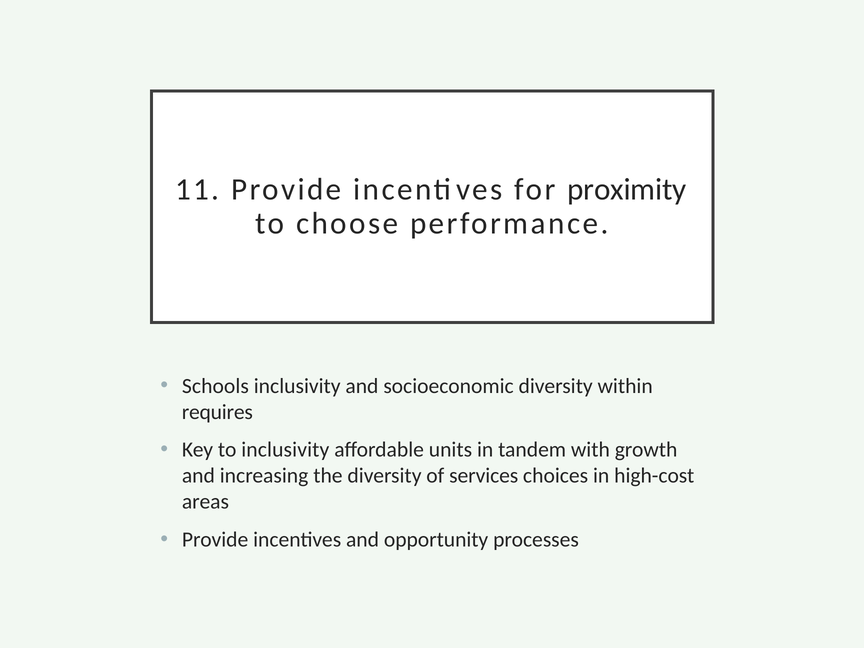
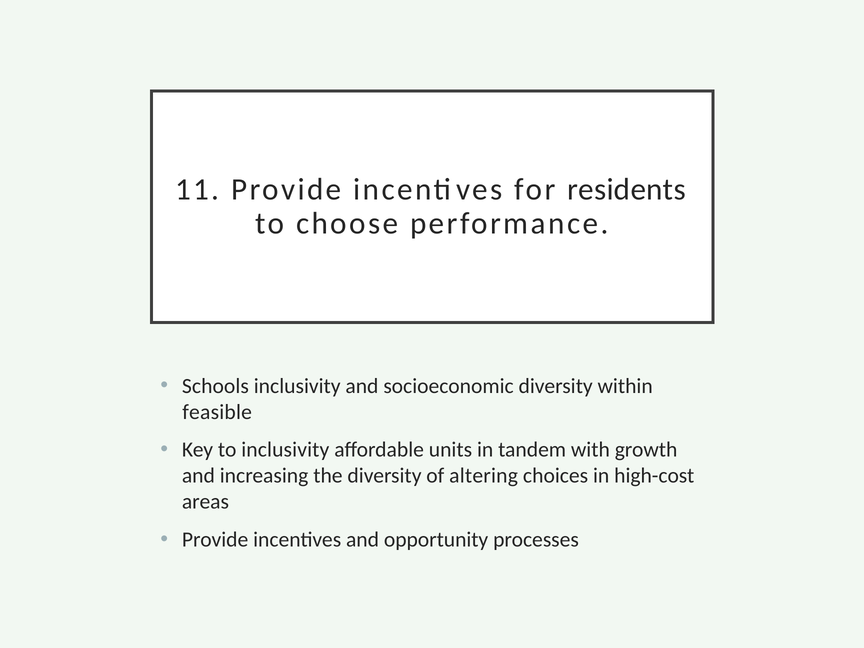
proximity: proximity -> residents (627, 190)
requires: requires -> feasible (217, 412)
services: services -> altering (484, 476)
